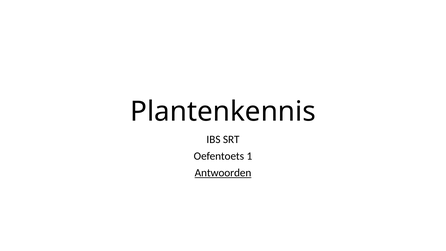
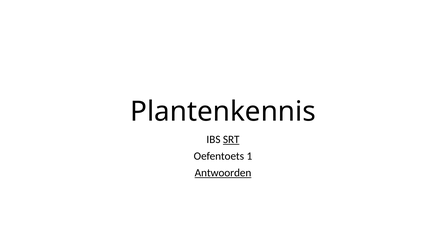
SRT underline: none -> present (231, 139)
